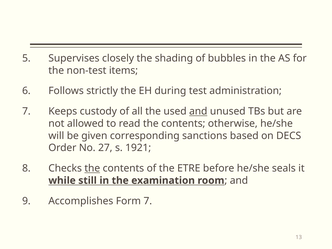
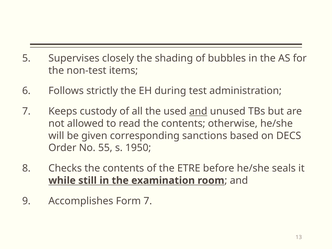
27: 27 -> 55 (105, 148)
1921: 1921 -> 1950 (138, 148)
the underline: present -> none (92, 168)
